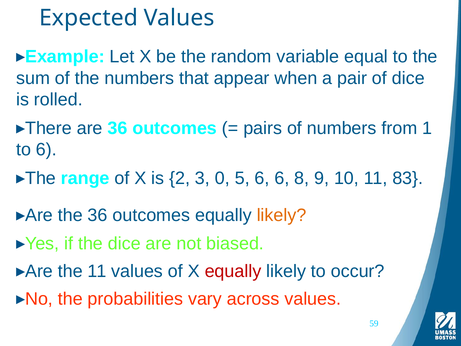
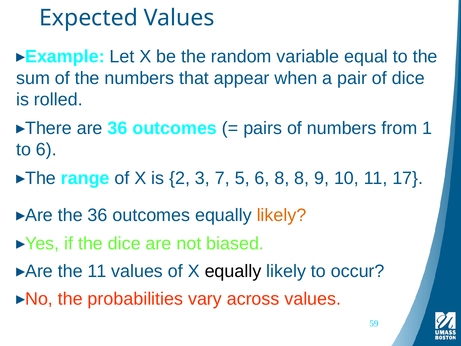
0: 0 -> 7 (222, 178)
6 6: 6 -> 8 (282, 178)
83: 83 -> 17 (408, 178)
equally colour: red -> black (233, 271)
